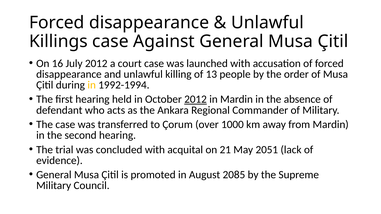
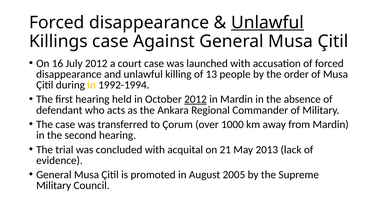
Unlawful underline: none -> present (267, 23)
2051: 2051 -> 2013 (267, 150)
2085: 2085 -> 2005 (234, 175)
